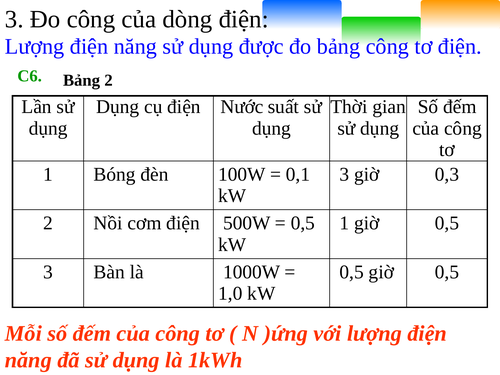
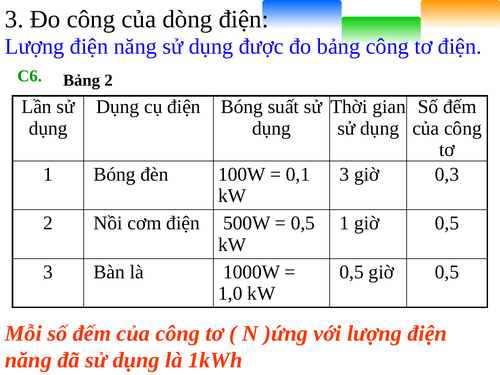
điện Nước: Nước -> Bóng (242, 107)
